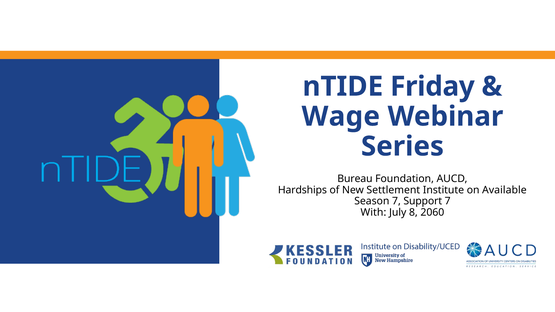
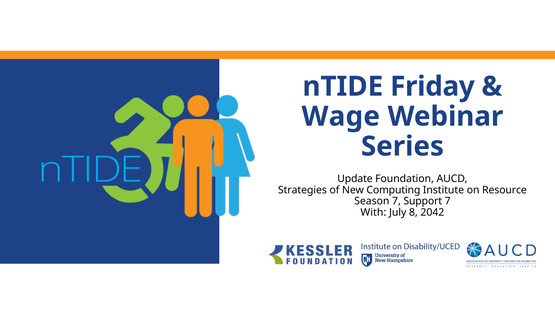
Bureau: Bureau -> Update (355, 179)
Hardships: Hardships -> Strategies (302, 190)
Settlement: Settlement -> Computing (393, 190)
Available: Available -> Resource (505, 190)
2060: 2060 -> 2042 (432, 213)
